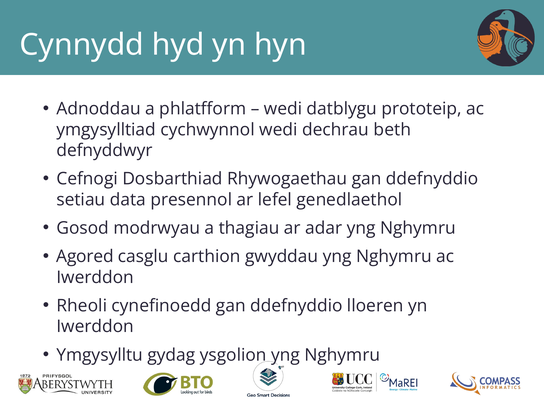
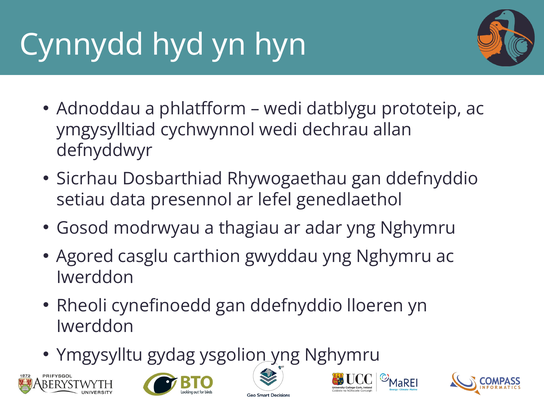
beth: beth -> allan (393, 130)
Cefnogi: Cefnogi -> Sicrhau (87, 179)
